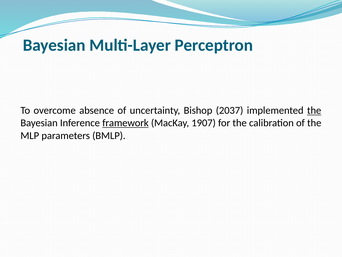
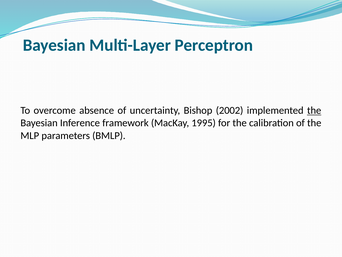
2037: 2037 -> 2002 (230, 110)
framework underline: present -> none (125, 123)
1907: 1907 -> 1995 (204, 123)
